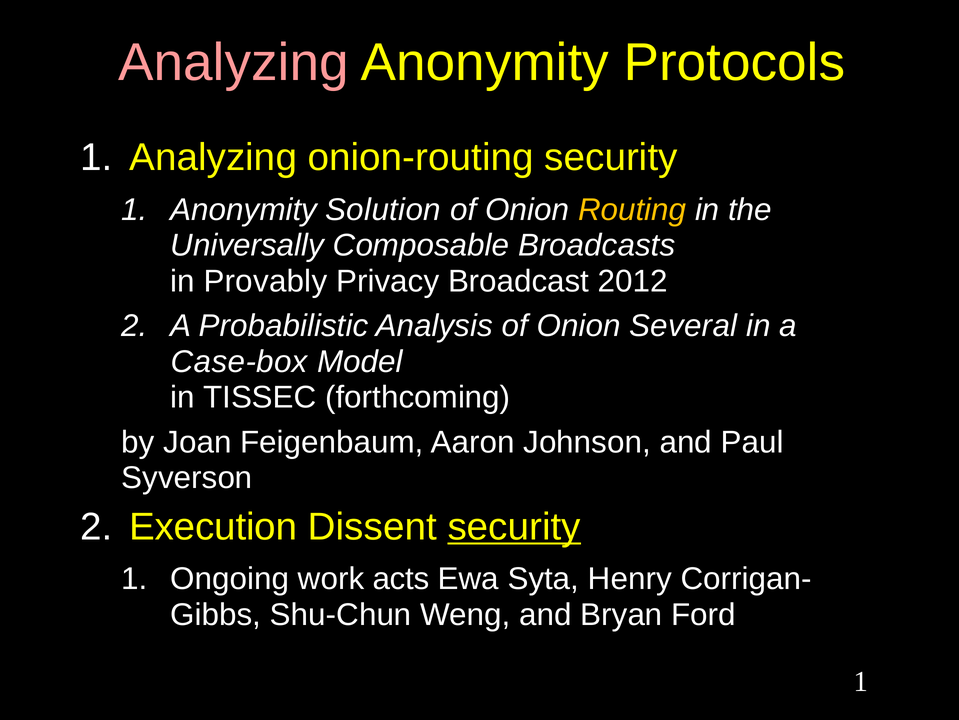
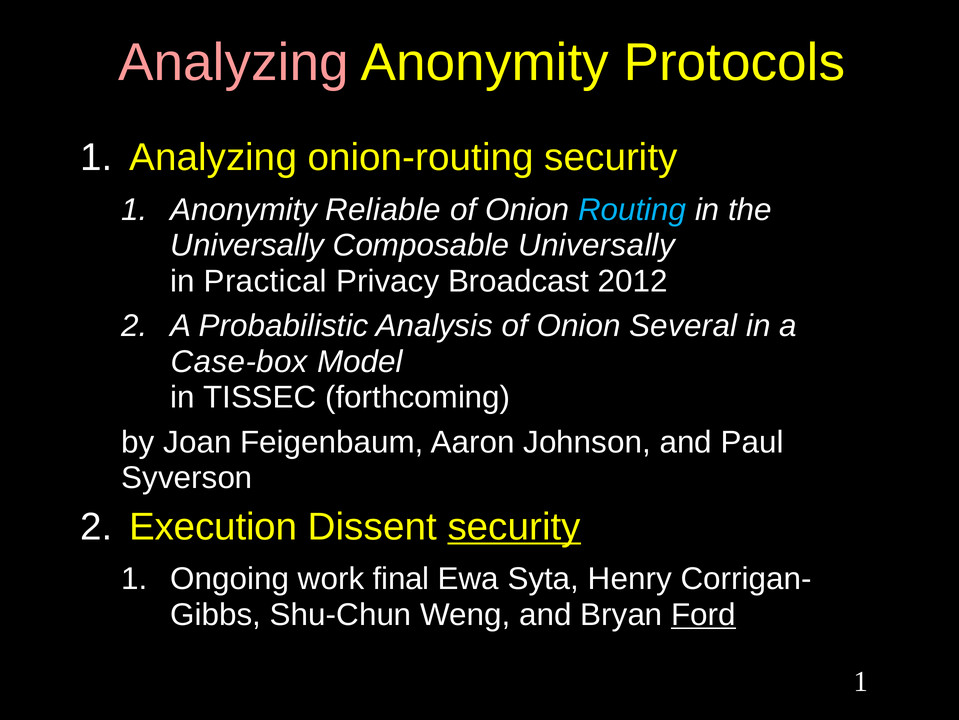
Solution: Solution -> Reliable (383, 210)
Routing colour: yellow -> light blue (632, 210)
Composable Broadcasts: Broadcasts -> Universally (596, 245)
Provably: Provably -> Practical (265, 281)
acts: acts -> final (401, 579)
Ford underline: none -> present (704, 615)
